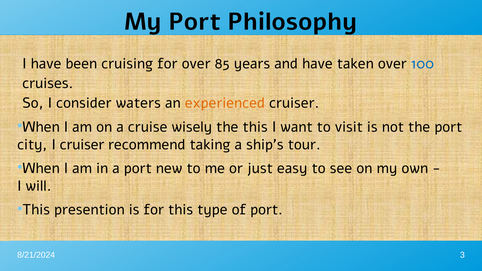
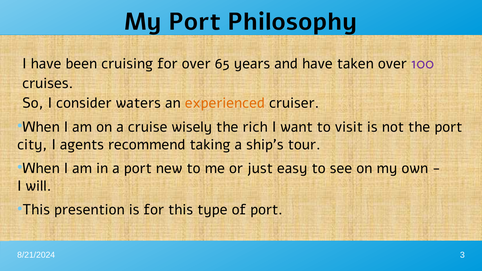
85: 85 -> 65 (222, 64)
100 colour: blue -> purple (423, 64)
the this: this -> rich (255, 127)
I cruiser: cruiser -> agents (82, 145)
